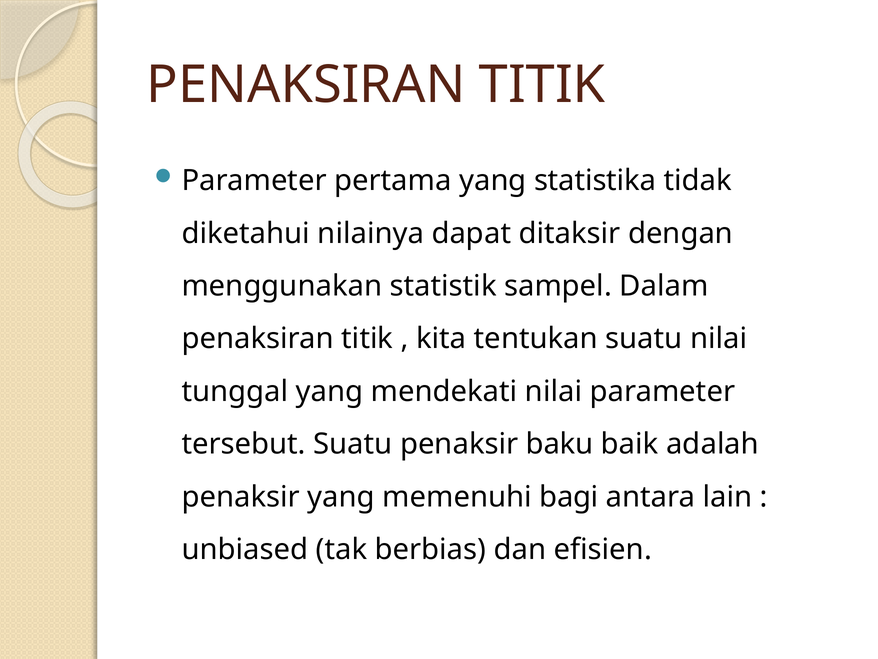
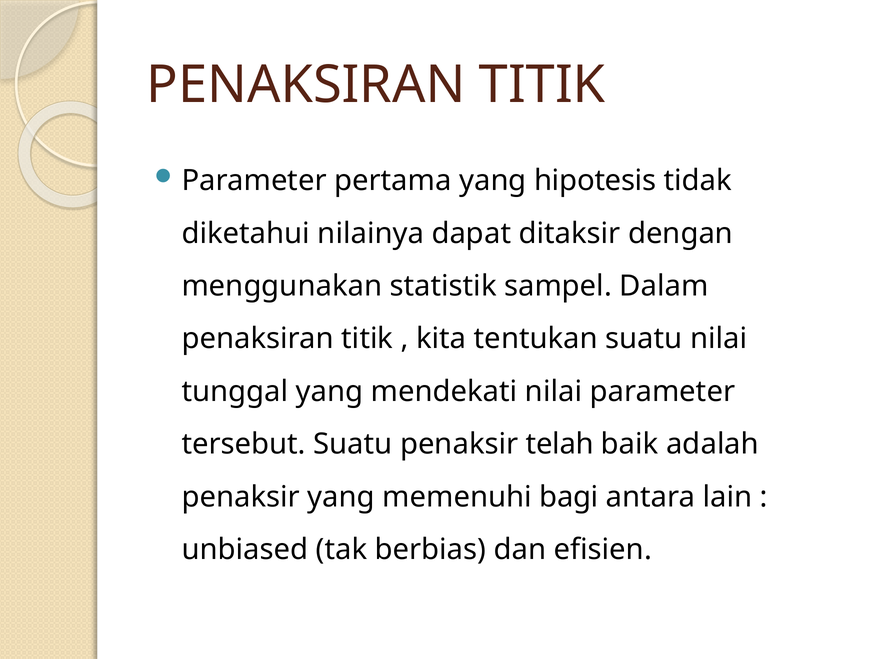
statistika: statistika -> hipotesis (595, 181)
baku: baku -> telah (560, 444)
